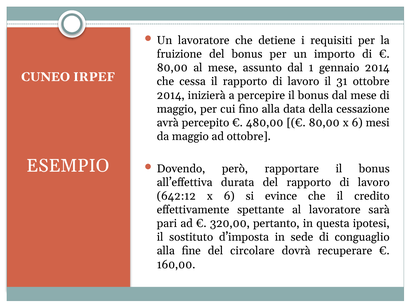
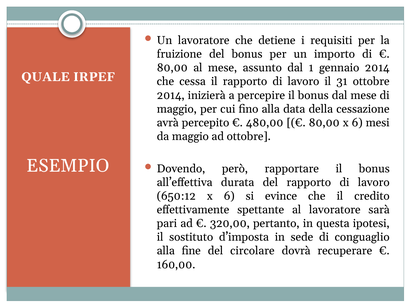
CUNEO: CUNEO -> QUALE (46, 77)
642:12: 642:12 -> 650:12 (176, 196)
